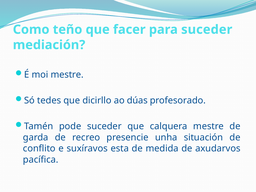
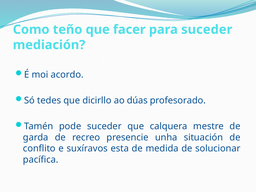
moi mestre: mestre -> acordo (67, 75)
axudarvos: axudarvos -> solucionar (218, 148)
